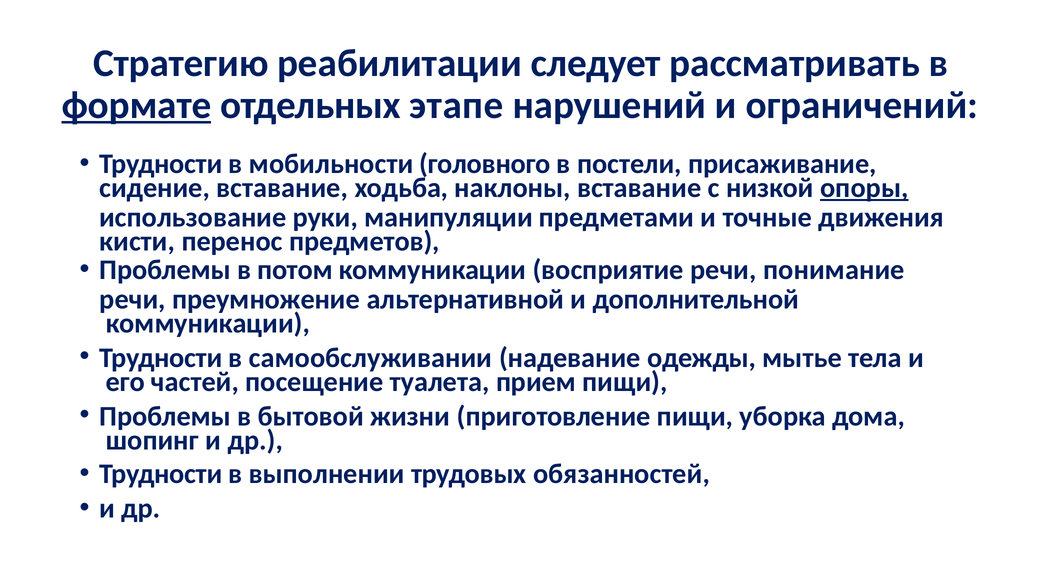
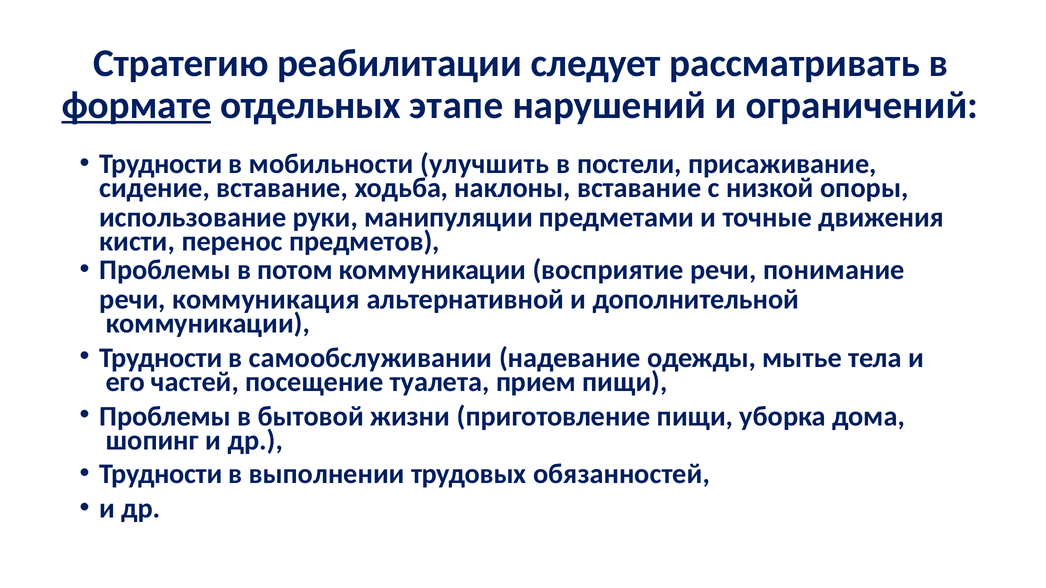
головного: головного -> улучшить (485, 164)
опоры underline: present -> none (864, 188)
преумножение: преумножение -> коммуникация (266, 300)
